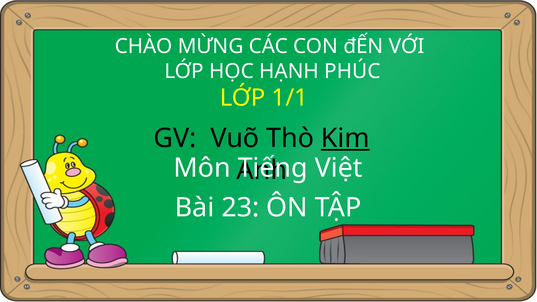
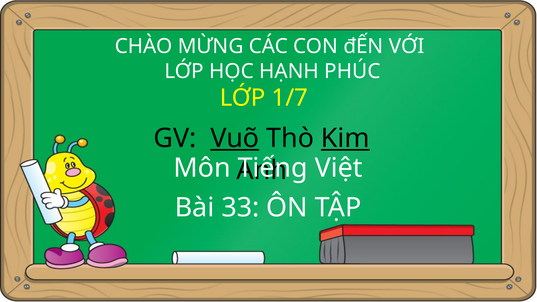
1/1: 1/1 -> 1/7 (290, 98)
Vuõ underline: none -> present (235, 138)
23: 23 -> 33 (240, 208)
